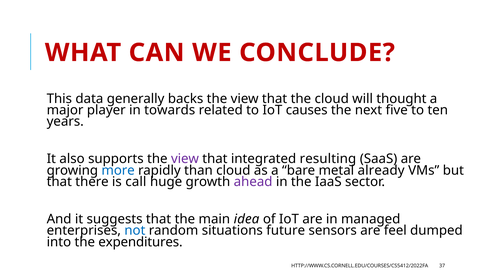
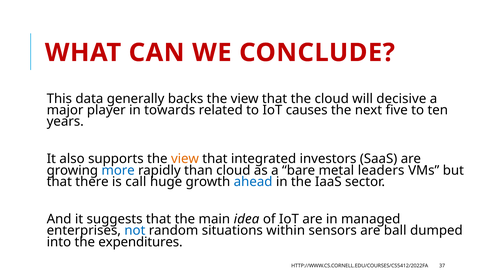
thought: thought -> decisive (401, 99)
view colour: purple -> orange (185, 159)
resulting: resulting -> investors (328, 159)
already: already -> leaders (381, 170)
ahead colour: purple -> blue (253, 182)
future: future -> within (286, 230)
feel: feel -> ball (395, 230)
